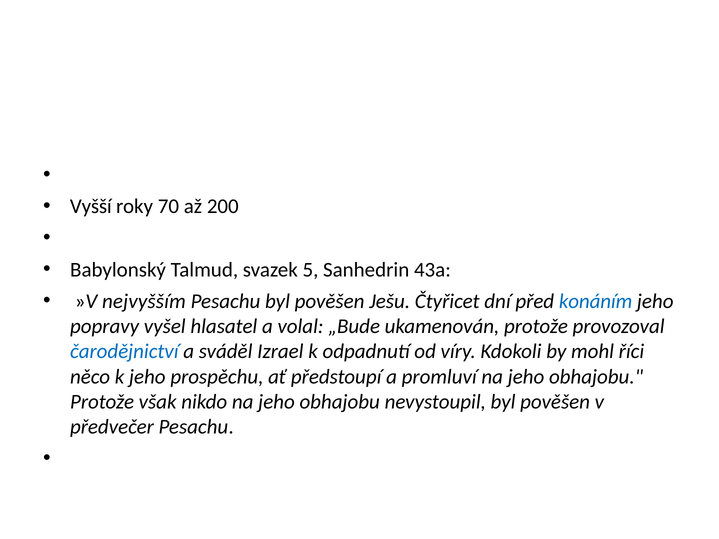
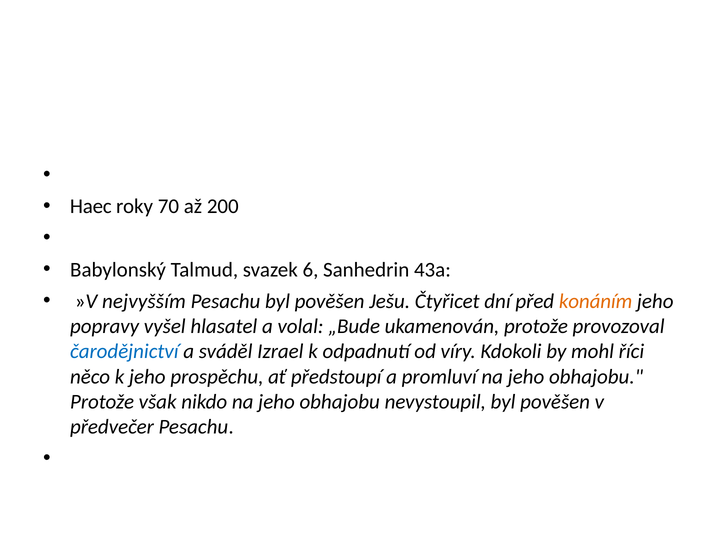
Vyšší: Vyšší -> Haec (91, 207)
5: 5 -> 6 (310, 270)
konáním colour: blue -> orange (596, 301)
